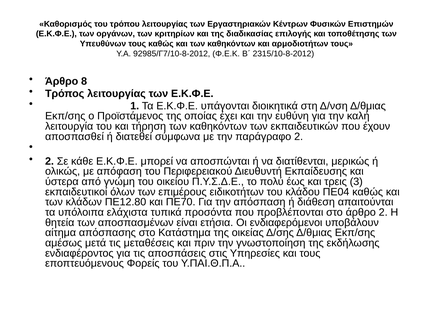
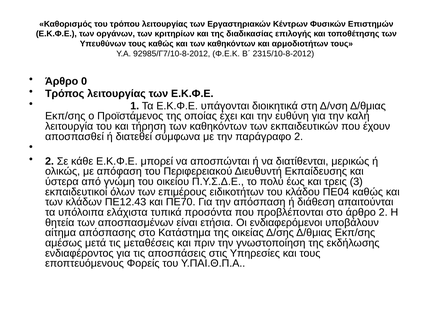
8: 8 -> 0 (84, 81)
ΠΕ12.80: ΠΕ12.80 -> ΠΕ12.43 (126, 202)
